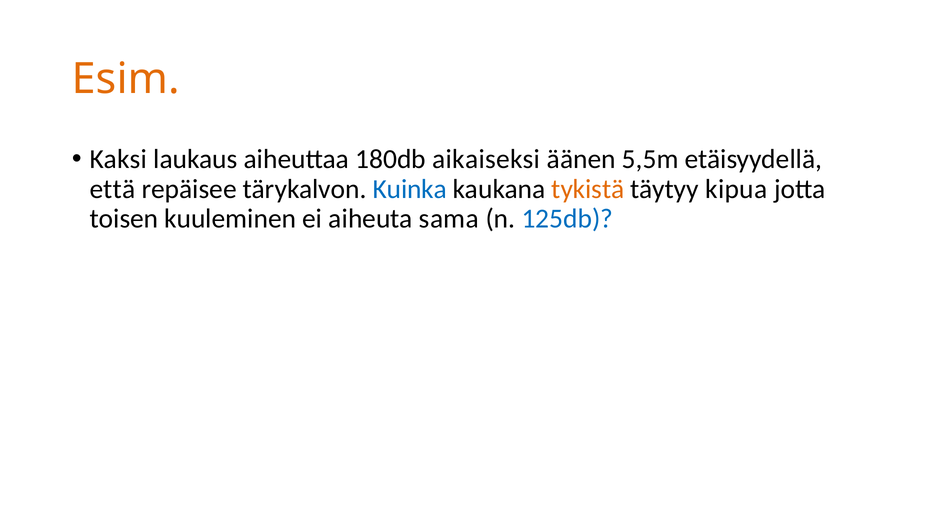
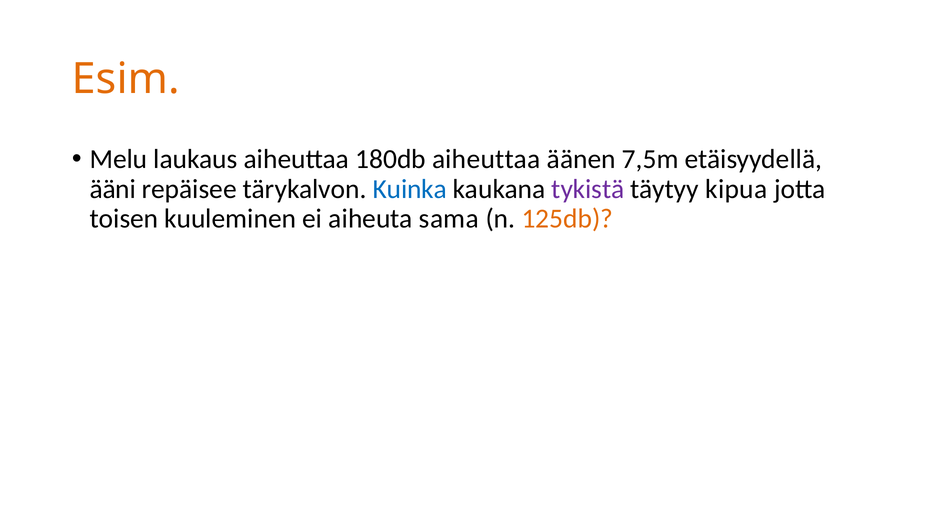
Kaksi: Kaksi -> Melu (118, 159)
180db aikaiseksi: aikaiseksi -> aiheuttaa (486, 159)
5,5m: 5,5m -> 7,5m (650, 159)
että: että -> ääni (113, 189)
tykistä colour: orange -> purple (588, 189)
125db colour: blue -> orange (567, 219)
